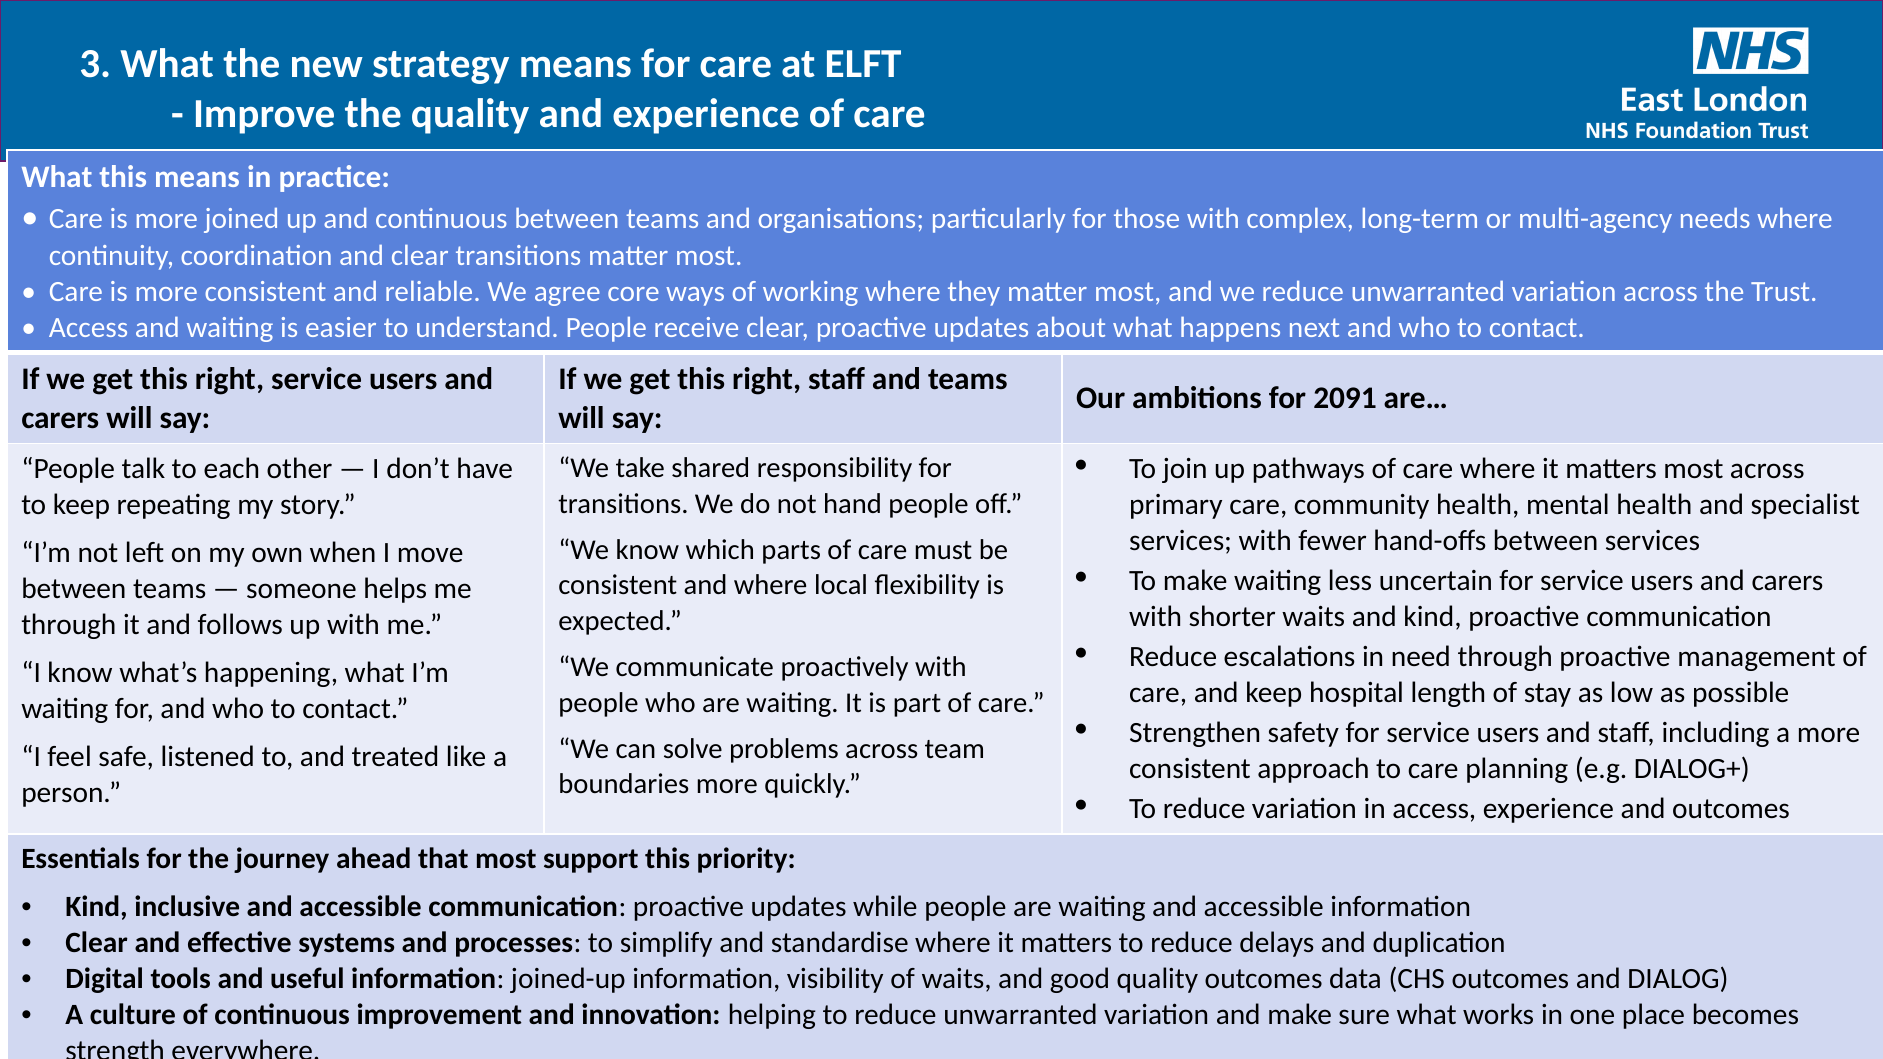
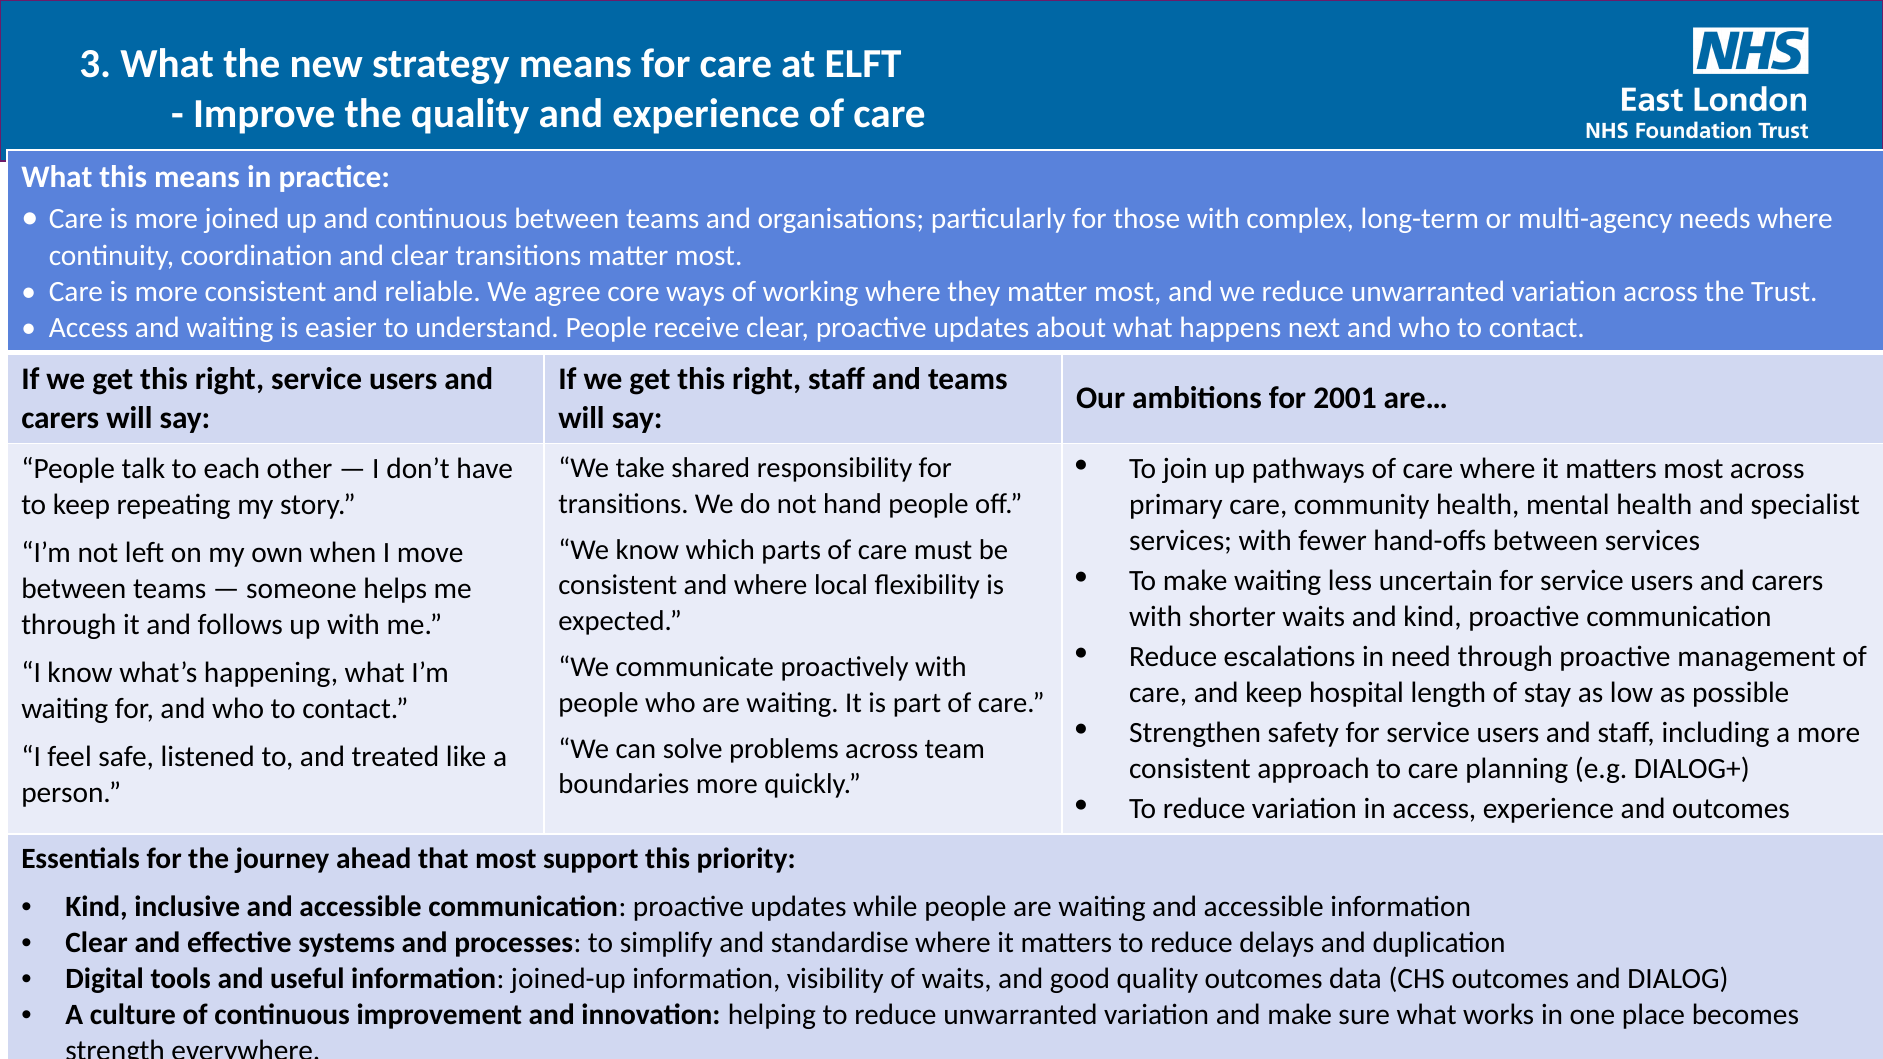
2091: 2091 -> 2001 (1345, 399)
